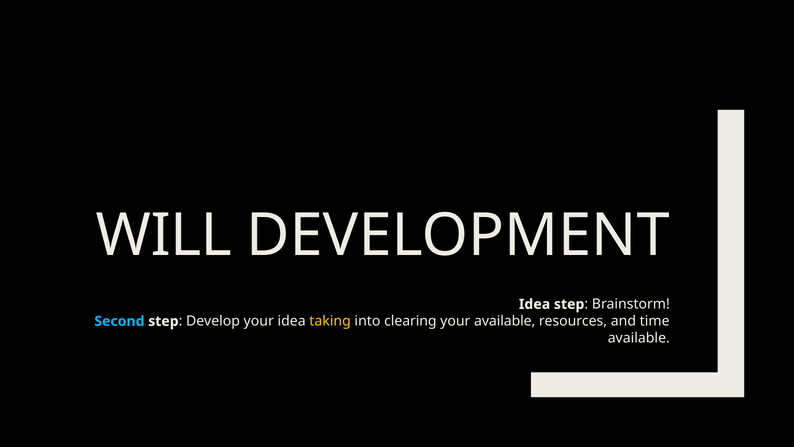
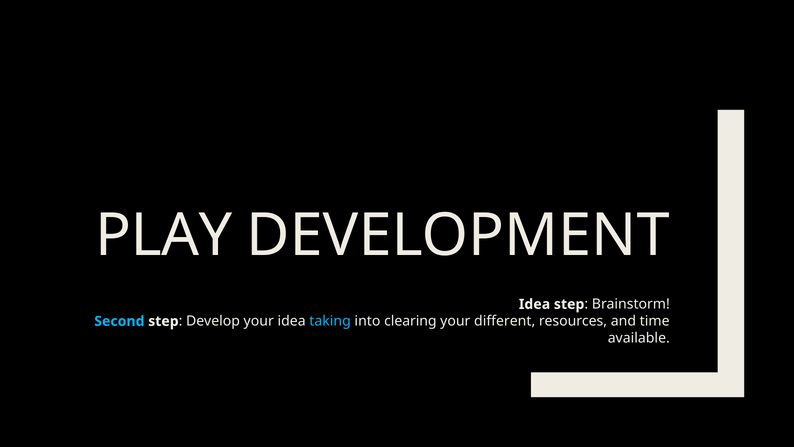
WILL: WILL -> PLAY (164, 235)
taking colour: yellow -> light blue (330, 321)
your available: available -> different (505, 321)
